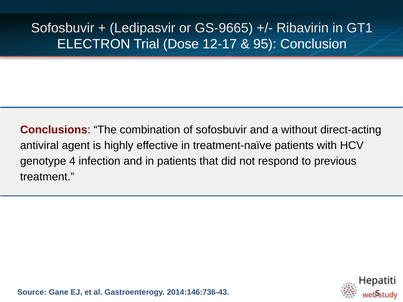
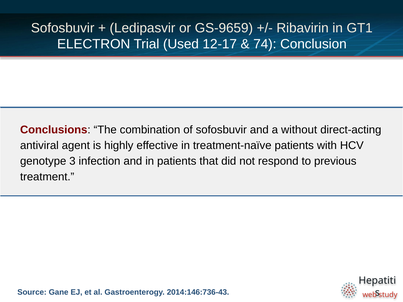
GS-9665: GS-9665 -> GS-9659 (224, 28)
Dose: Dose -> Used (181, 44)
95: 95 -> 74 (265, 44)
4: 4 -> 3 (72, 161)
